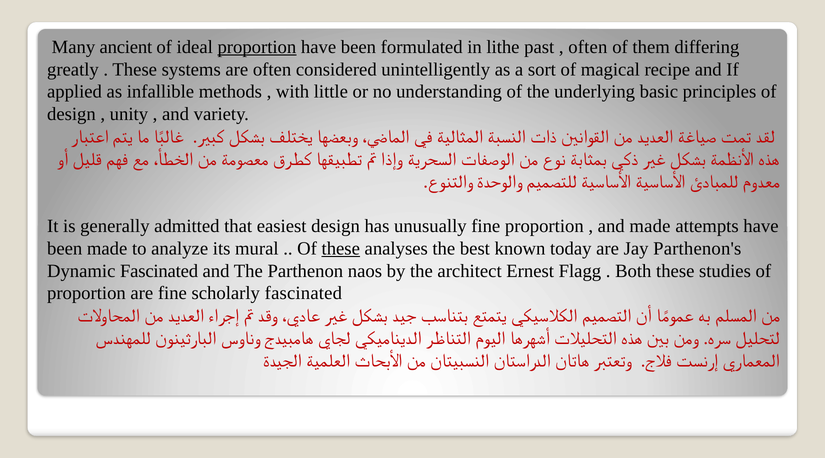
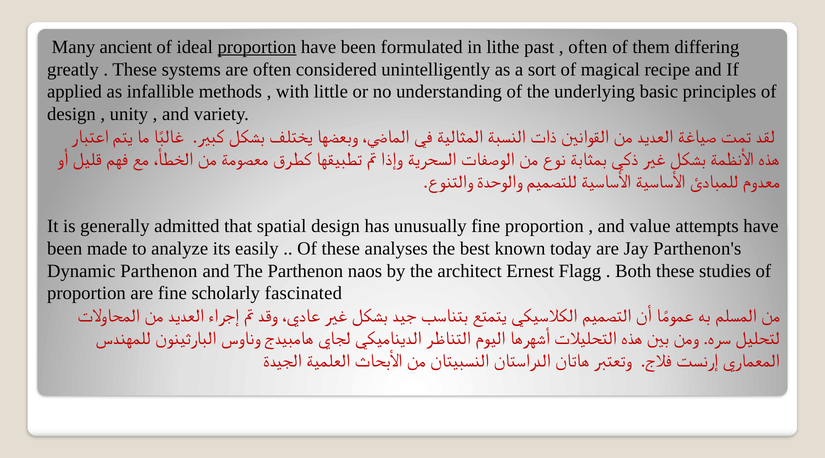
easiest: easiest -> spatial (282, 226)
and made: made -> value (650, 226)
mural: mural -> easily (257, 249)
these underline: present -> none (341, 249)
Dynamic Fascinated: Fascinated -> Parthenon (159, 271)
